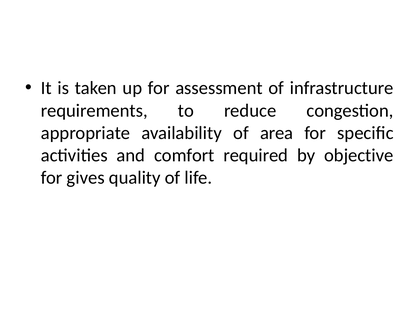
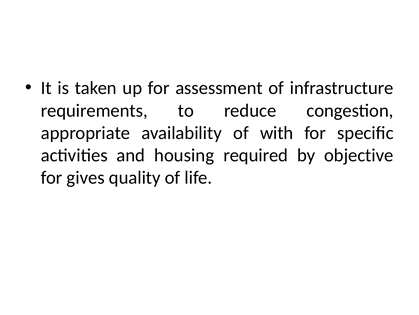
area: area -> with (277, 133)
comfort: comfort -> housing (184, 155)
